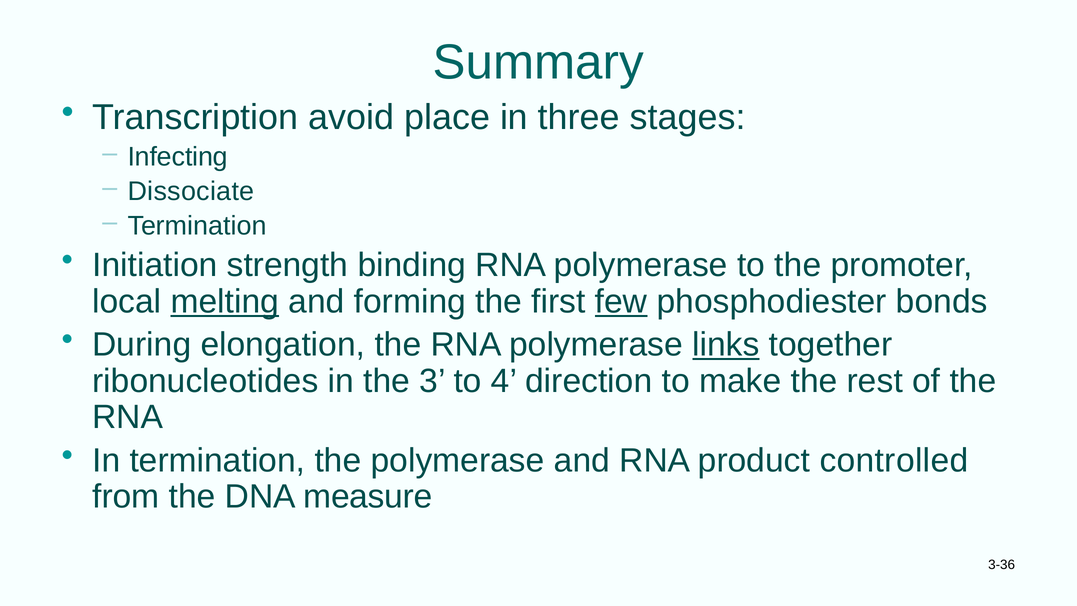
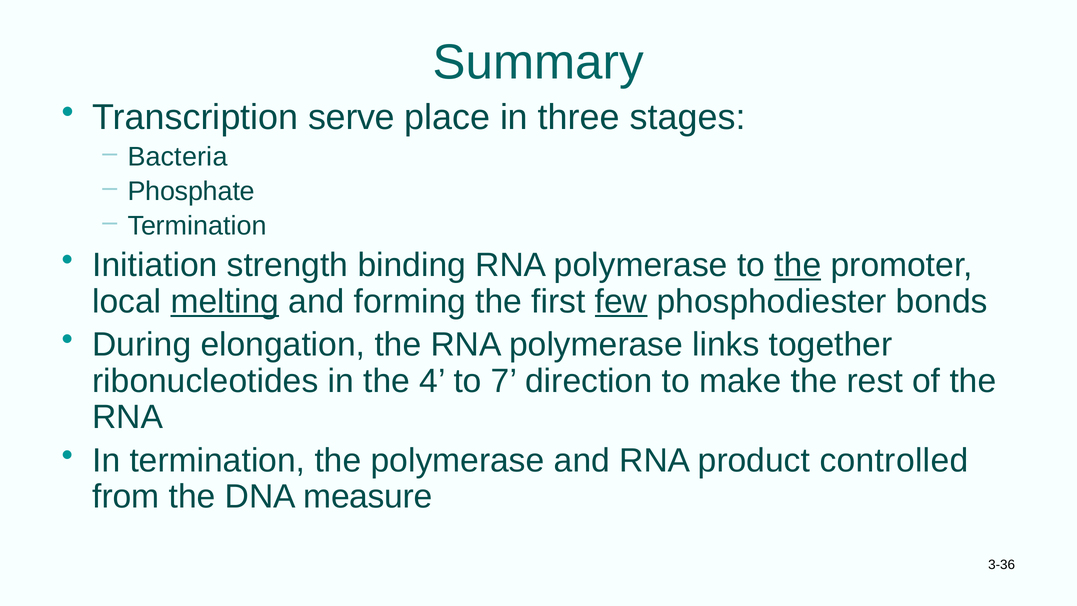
avoid: avoid -> serve (351, 117)
Infecting: Infecting -> Bacteria (178, 157)
Dissociate: Dissociate -> Phosphate (191, 191)
the underline: none -> present (798, 265)
links underline: present -> none (726, 345)
3: 3 -> 4 (432, 381)
4: 4 -> 7 (504, 381)
